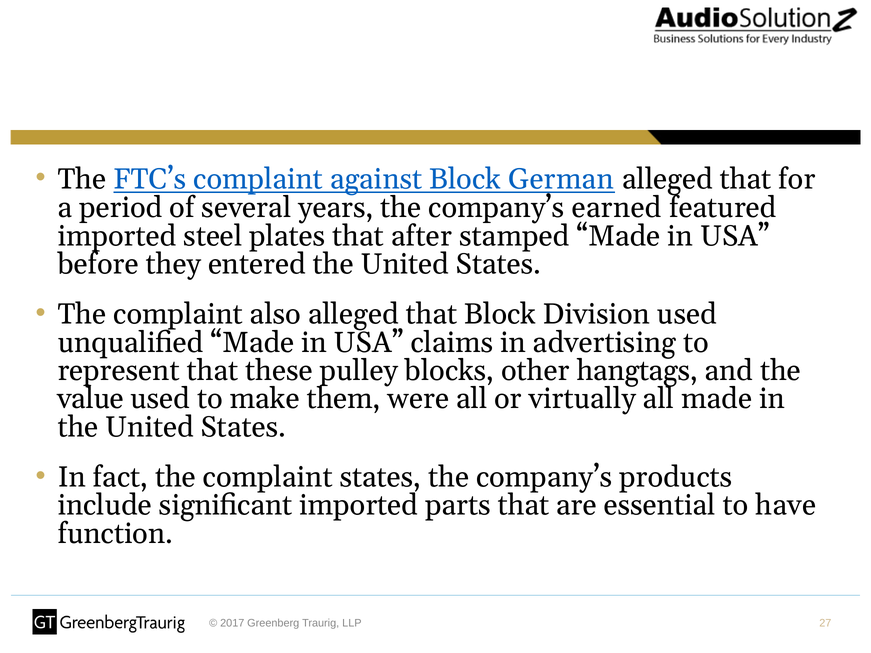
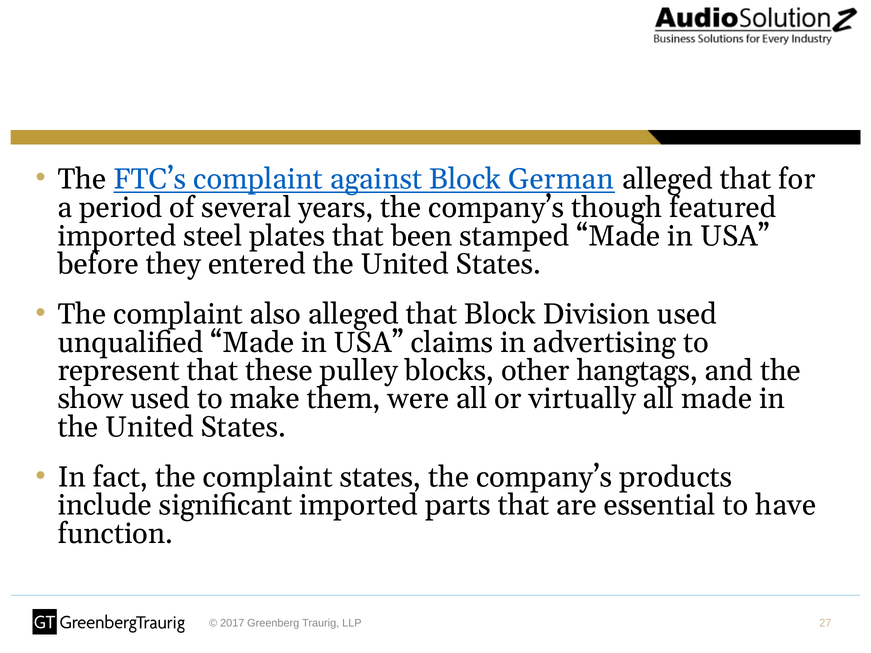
earned: earned -> though (617, 208)
after: after -> been (422, 236)
value: value -> show (90, 399)
